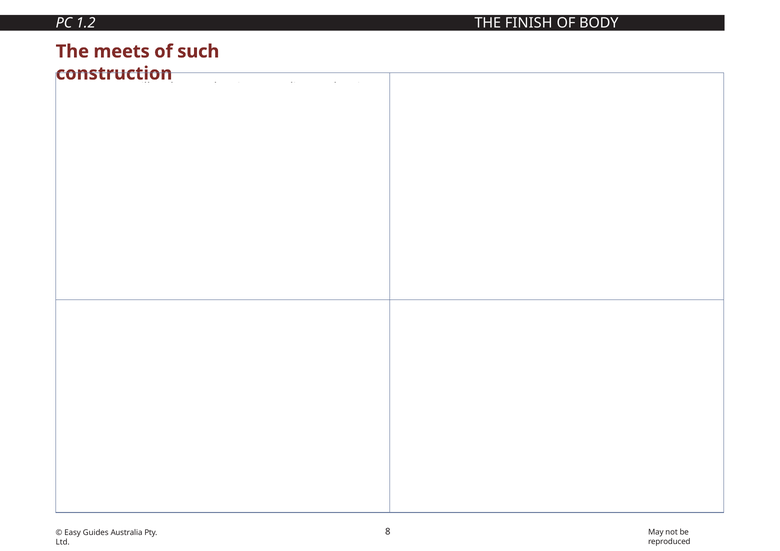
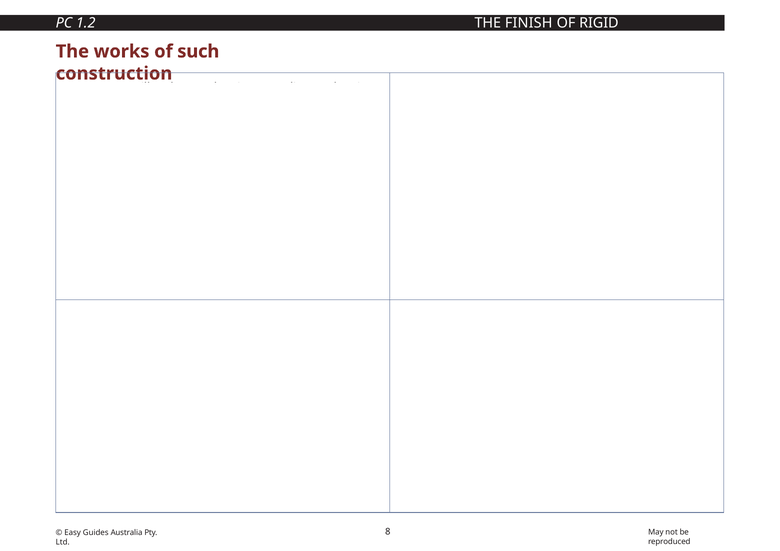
BODY: BODY -> RIGID (599, 23)
meets: meets -> works (122, 51)
